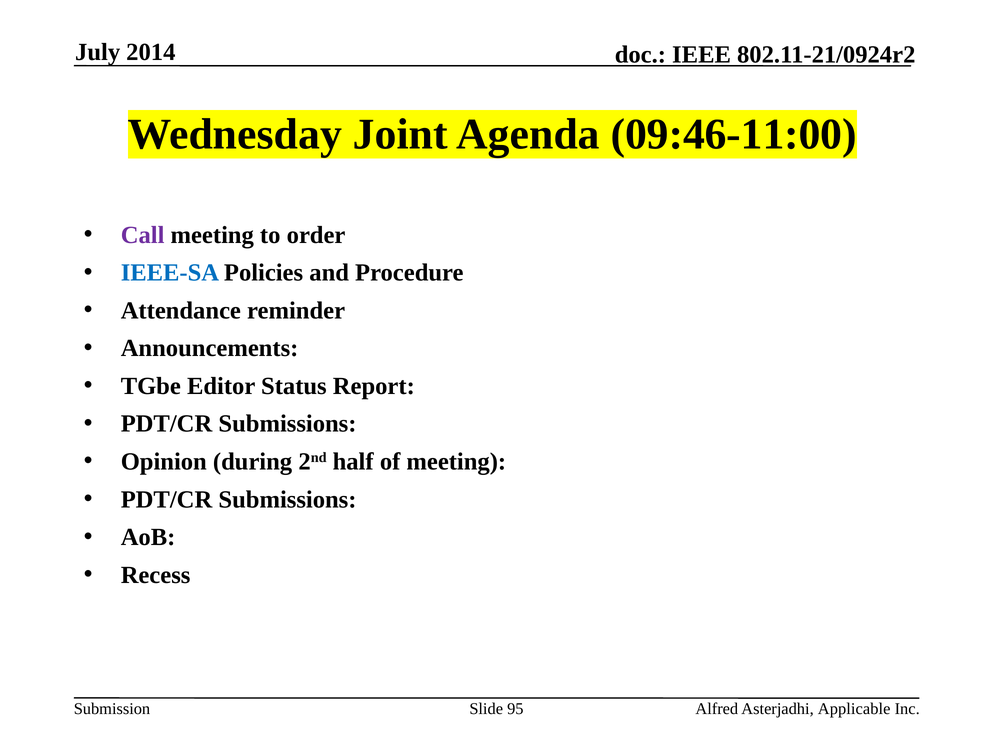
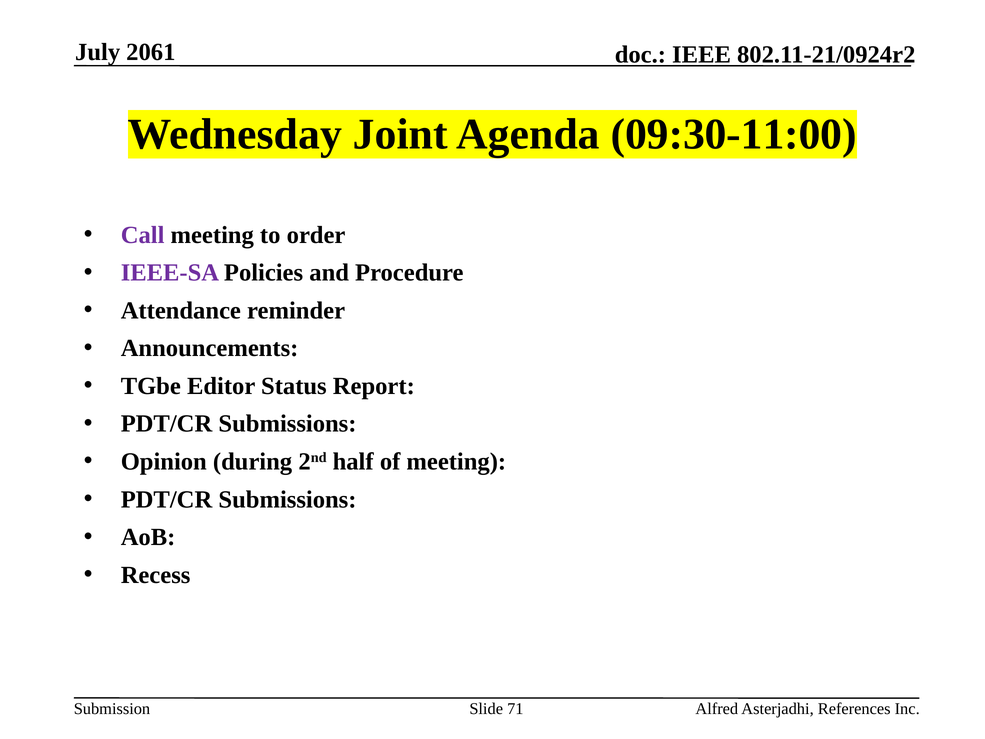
2014: 2014 -> 2061 (151, 52)
09:46-11:00: 09:46-11:00 -> 09:30-11:00 (734, 134)
IEEE-SA colour: blue -> purple (170, 273)
95: 95 -> 71 (515, 709)
Applicable: Applicable -> References (854, 709)
